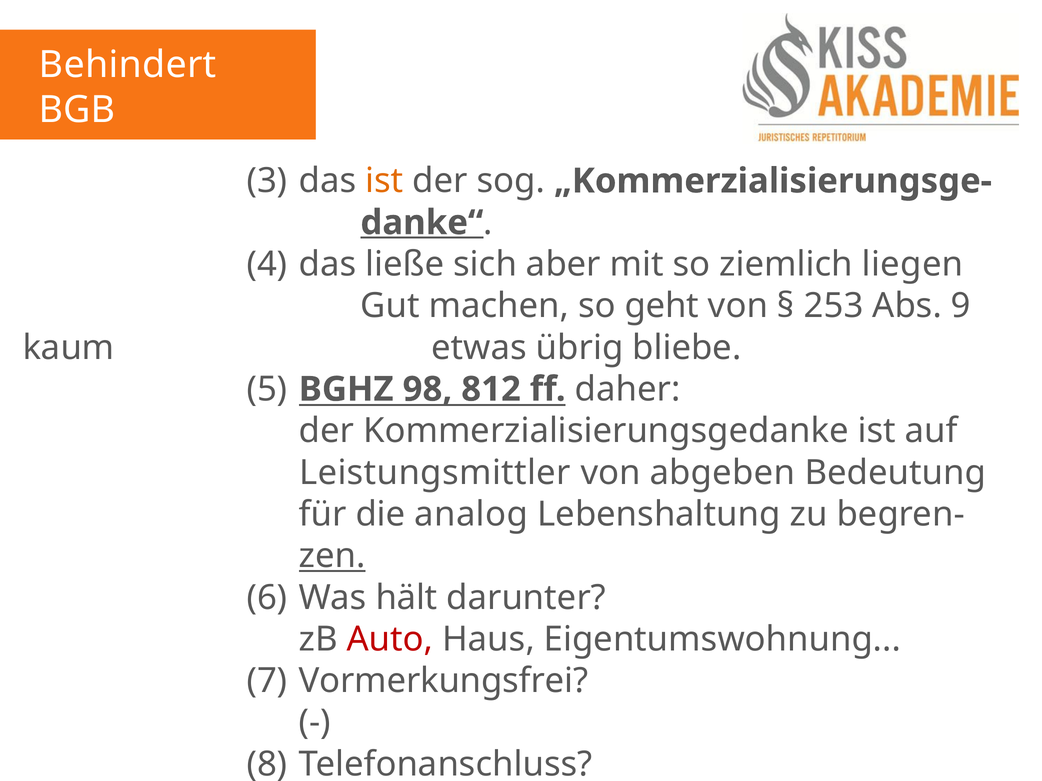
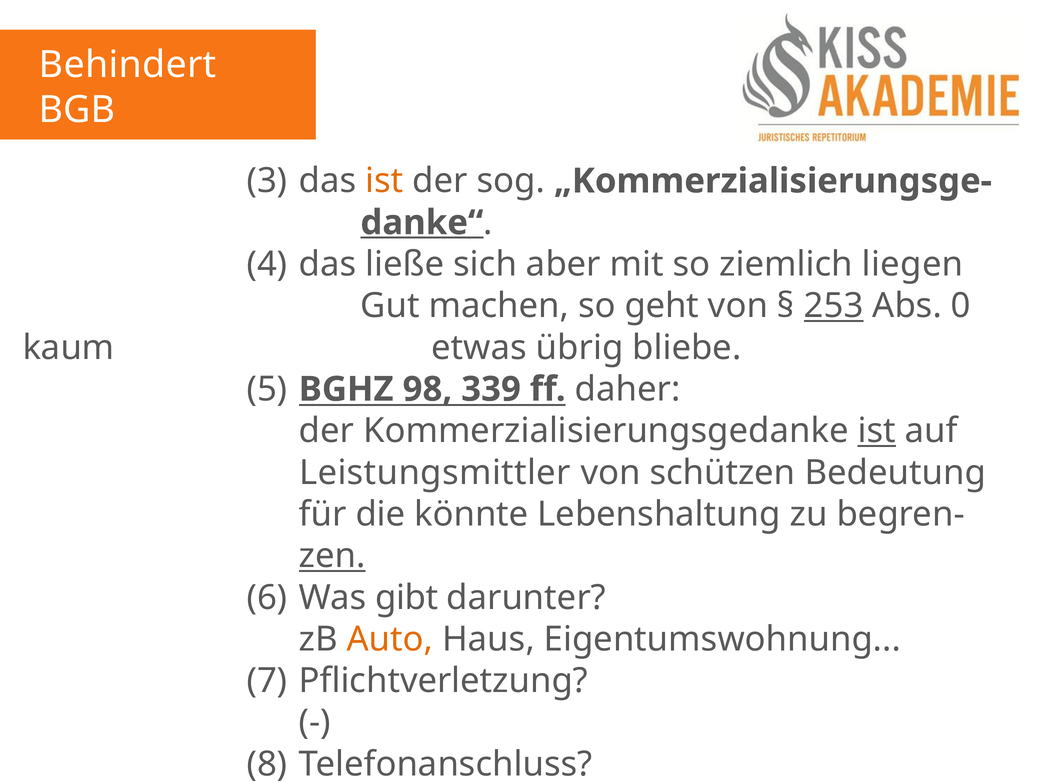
253 underline: none -> present (834, 306)
9: 9 -> 0 (961, 306)
812: 812 -> 339 (491, 390)
ist underline: none -> present (877, 431)
abgeben: abgeben -> schützen (723, 473)
analog: analog -> könnte (471, 515)
hält: hält -> gibt (407, 598)
Auto colour: red -> orange (390, 640)
Vormerkungsfrei: Vormerkungsfrei -> Pflichtverletzung (443, 681)
